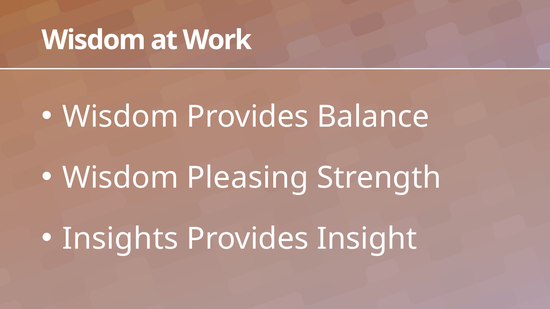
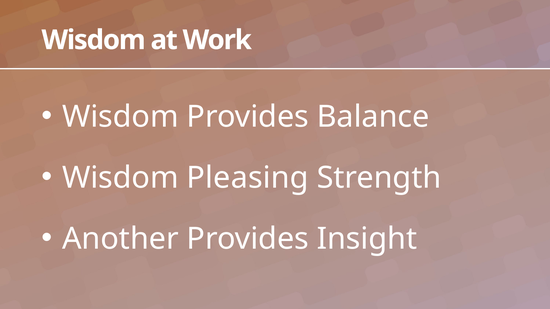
Insights: Insights -> Another (120, 239)
